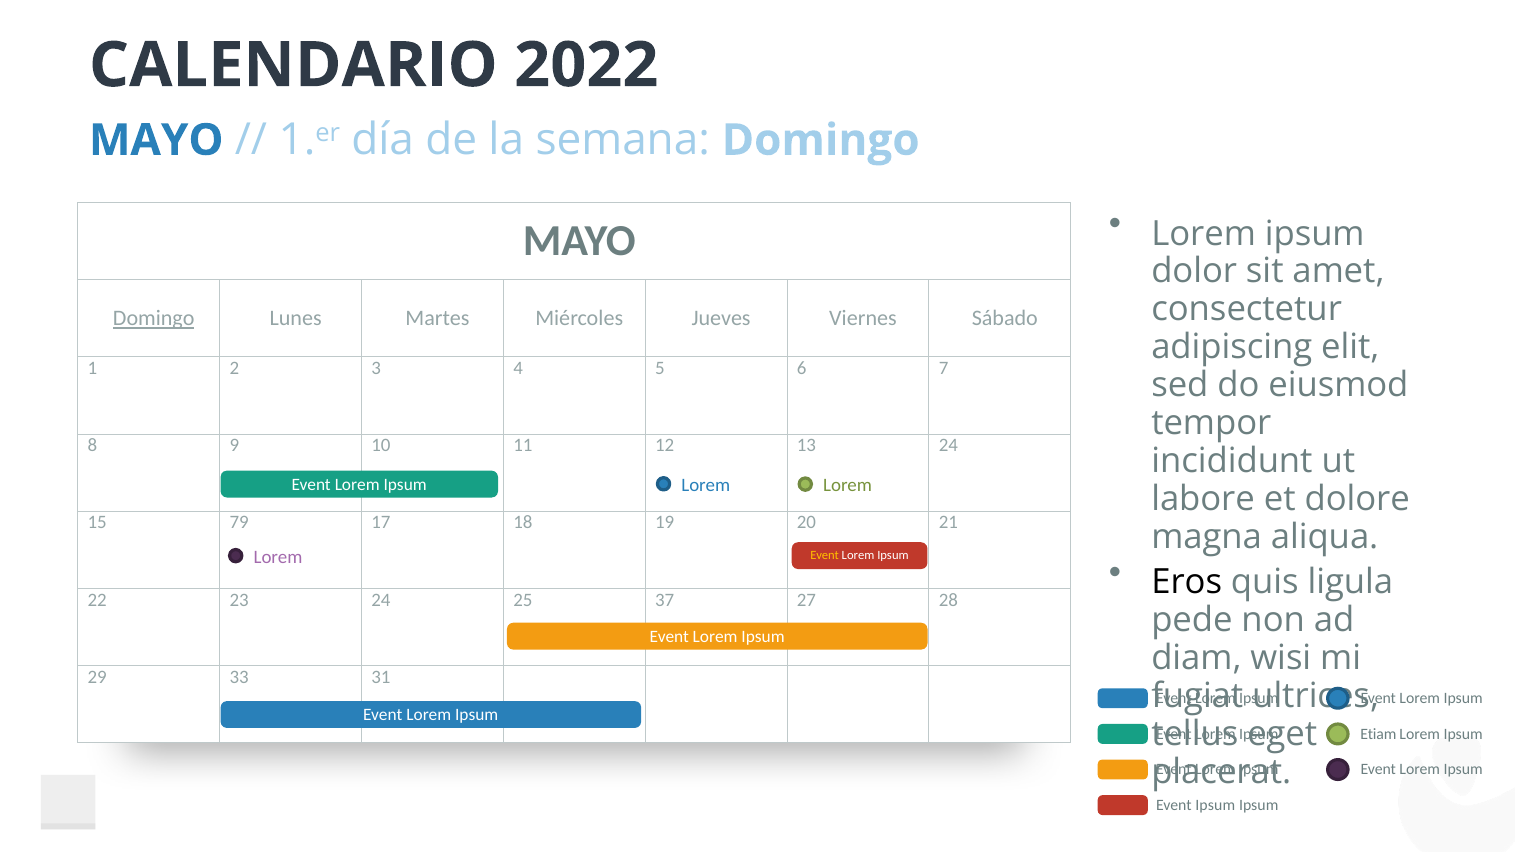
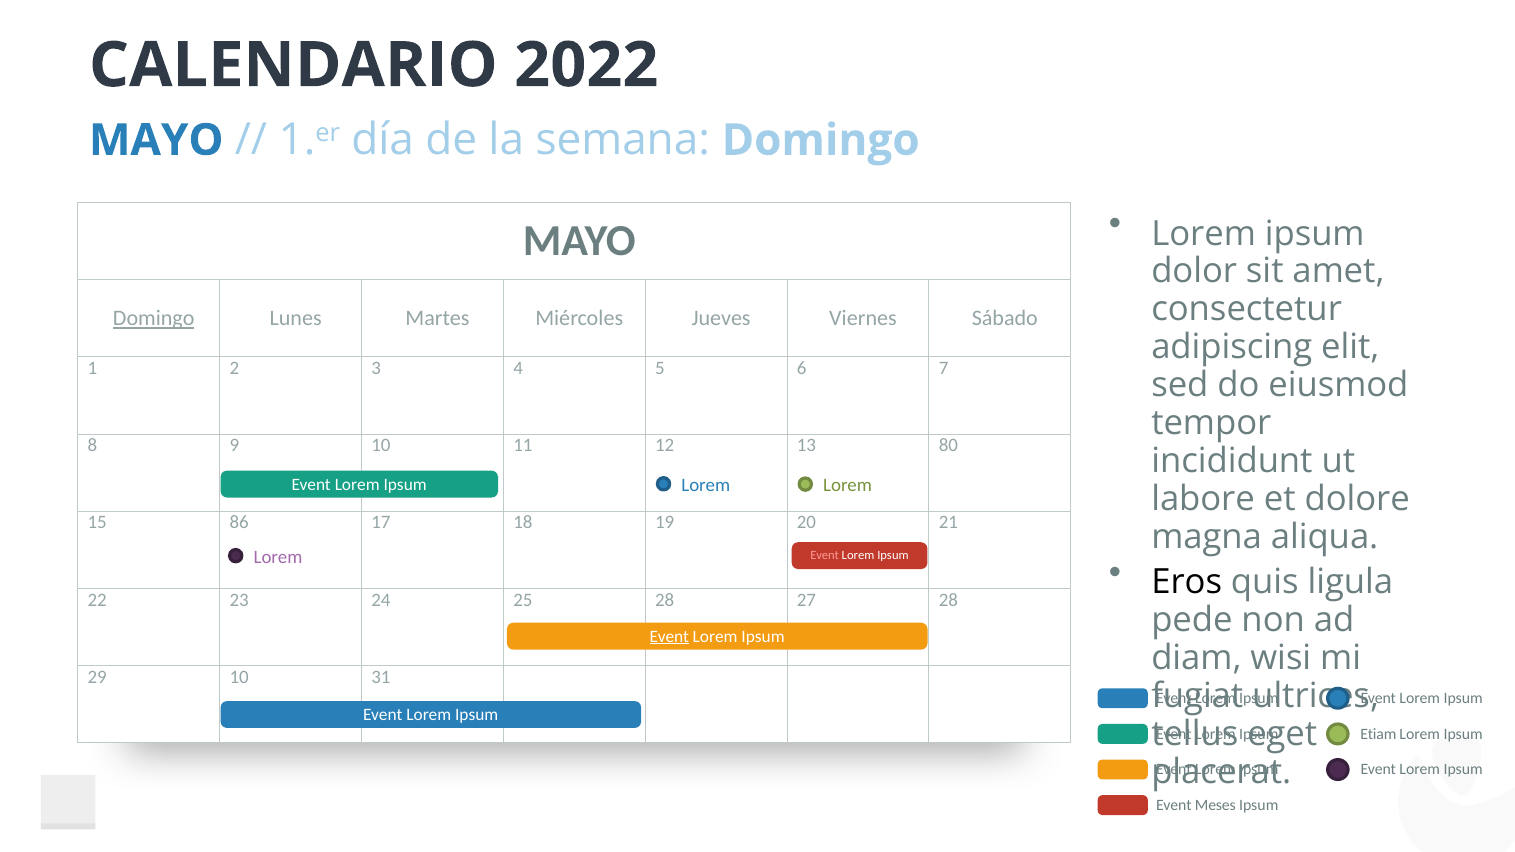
13 24: 24 -> 80 (948, 446)
79: 79 -> 86 (239, 523)
Event colour: yellow -> pink (825, 556)
25 37: 37 -> 28 (665, 600)
Event underline: none -> present (669, 637)
29 33: 33 -> 10 (239, 677)
Event Ipsum: Ipsum -> Meses (1215, 805)
